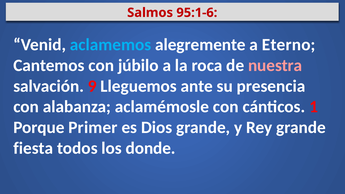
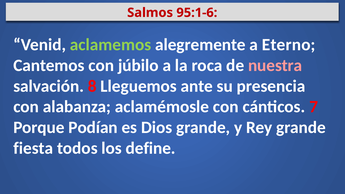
aclamemos colour: light blue -> light green (111, 45)
9: 9 -> 8 (92, 86)
1: 1 -> 7 (314, 107)
Primer: Primer -> Podían (93, 127)
donde: donde -> define (151, 148)
